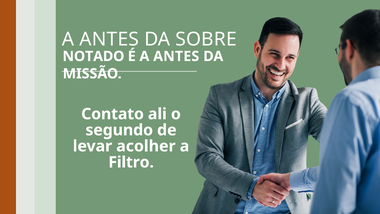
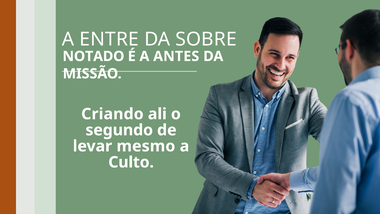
ANTES: ANTES -> ENTRE (109, 39)
Contato: Contato -> Criando (112, 114)
acolher: acolher -> mesmo (146, 146)
Filtro: Filtro -> Culto (131, 162)
